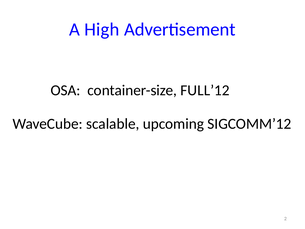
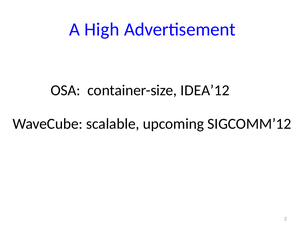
FULL’12: FULL’12 -> IDEA’12 (205, 90)
